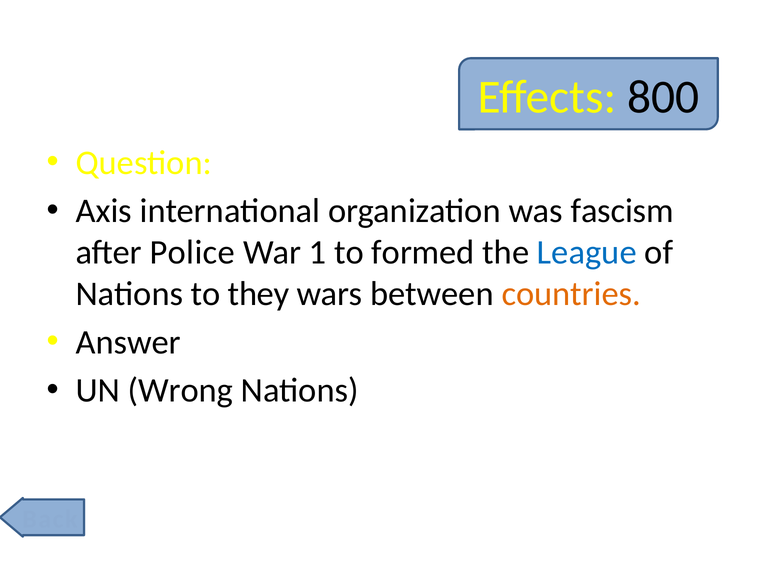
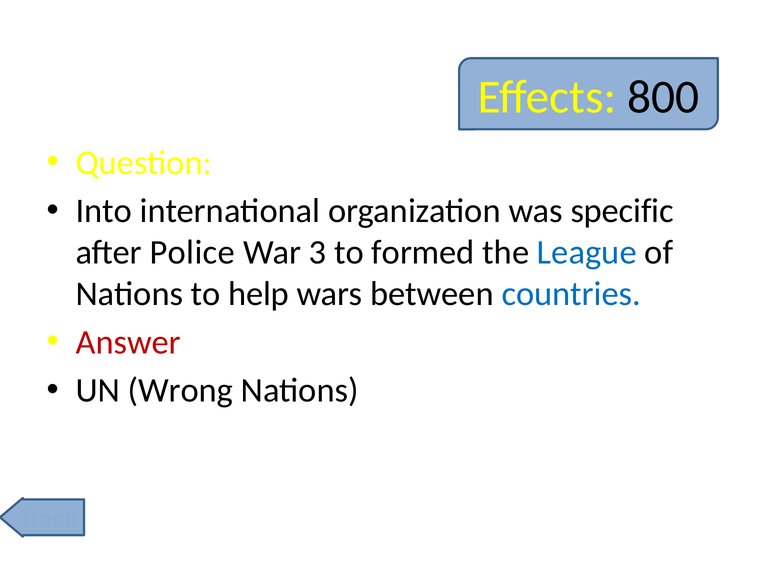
Axis: Axis -> Into (104, 211)
fascism: fascism -> specific (622, 211)
1: 1 -> 3 (318, 252)
they: they -> help (259, 294)
countries colour: orange -> blue (571, 294)
Answer colour: black -> red (128, 342)
